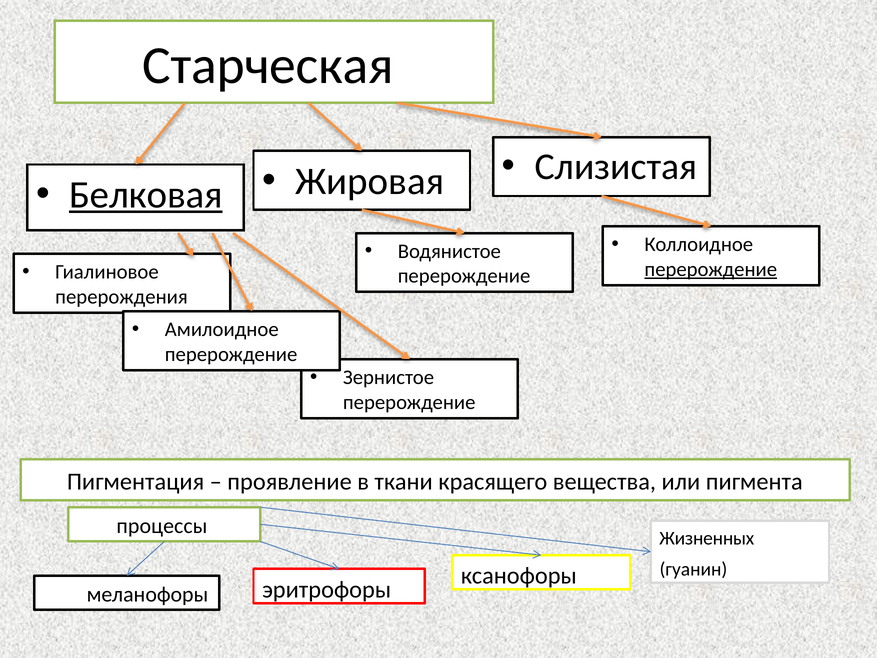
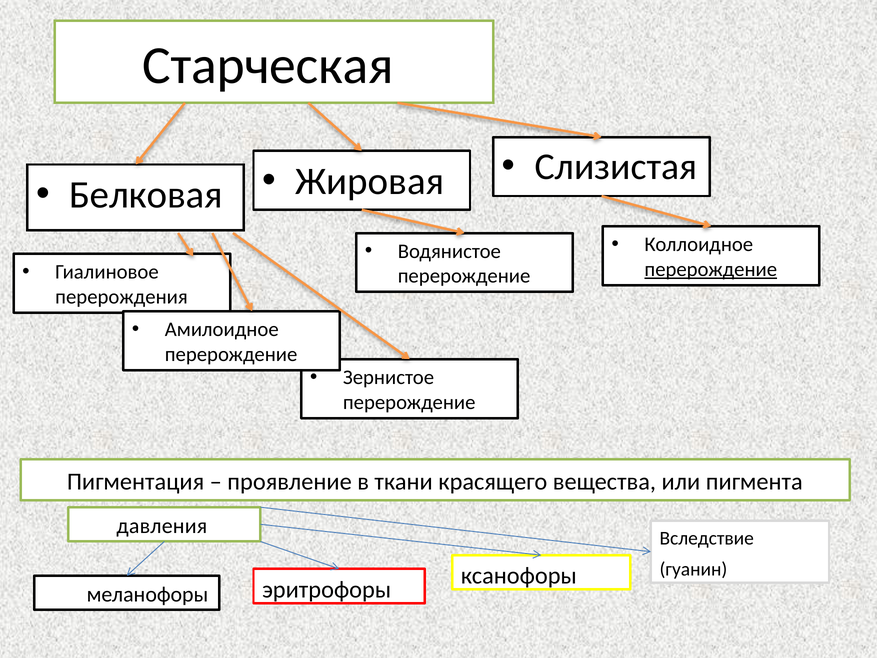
Белковая underline: present -> none (146, 195)
процессы: процессы -> давления (162, 526)
Жизненных: Жизненных -> Вследствие (707, 538)
